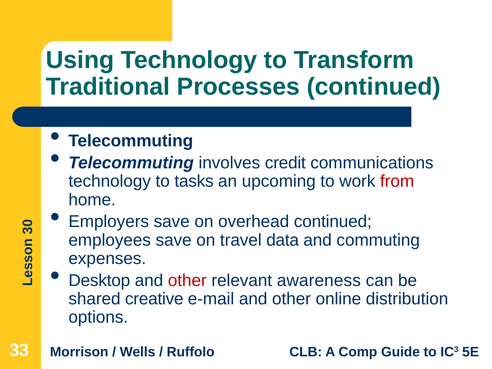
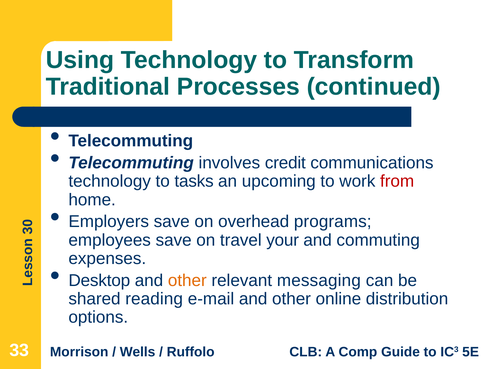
overhead continued: continued -> programs (333, 222)
data: data -> your (283, 240)
other colour: red -> orange (187, 280)
awareness: awareness -> messaging (319, 280)
creative: creative -> reading (154, 299)
